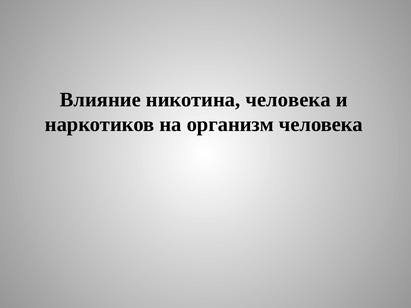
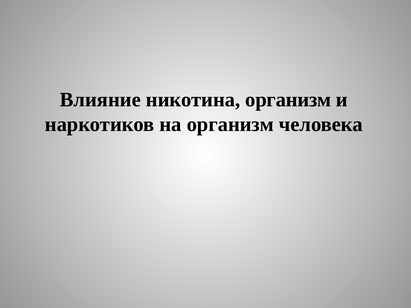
никотина человека: человека -> организм (288, 100)
